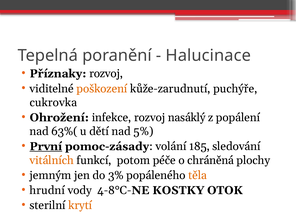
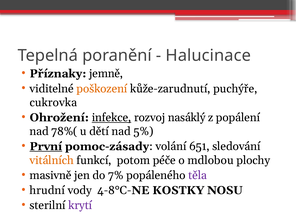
Příznaky rozvoj: rozvoj -> jemně (106, 74)
infekce underline: none -> present (112, 118)
63%(: 63%( -> 78%( (64, 131)
185: 185 -> 651 (199, 146)
chráněná: chráněná -> mdlobou (211, 160)
jemným: jemným -> masivně (51, 175)
3%: 3% -> 7% (116, 175)
těla colour: orange -> purple (198, 175)
OTOK: OTOK -> NOSU (225, 190)
krytí colour: orange -> purple (80, 205)
